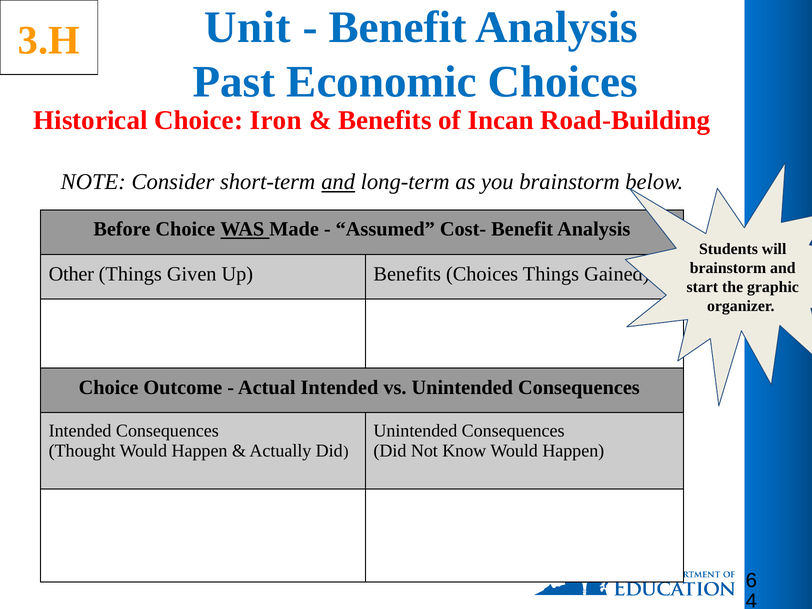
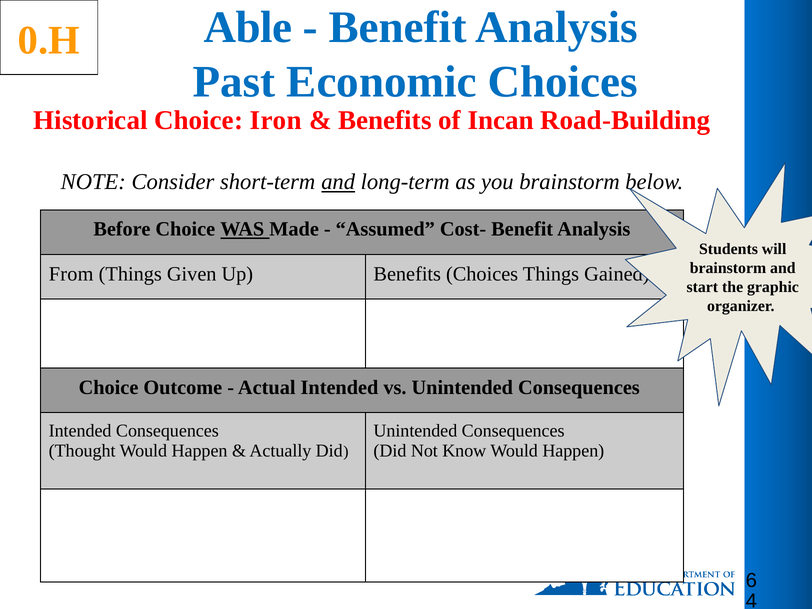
Unit: Unit -> Able (248, 28)
3.H: 3.H -> 0.H (49, 40)
Other: Other -> From (71, 274)
